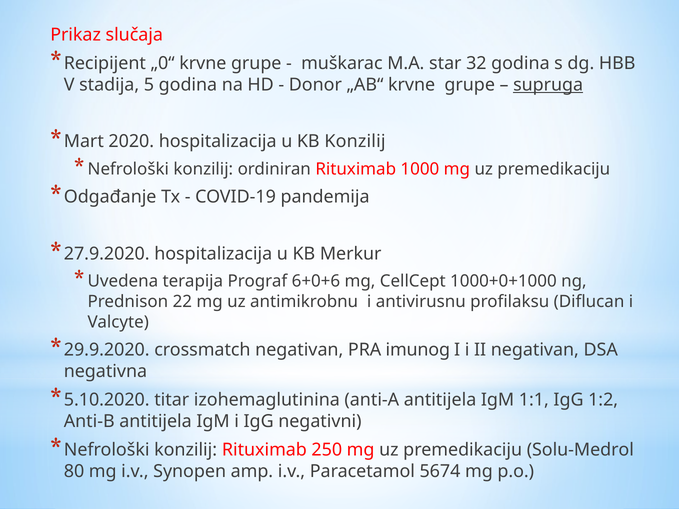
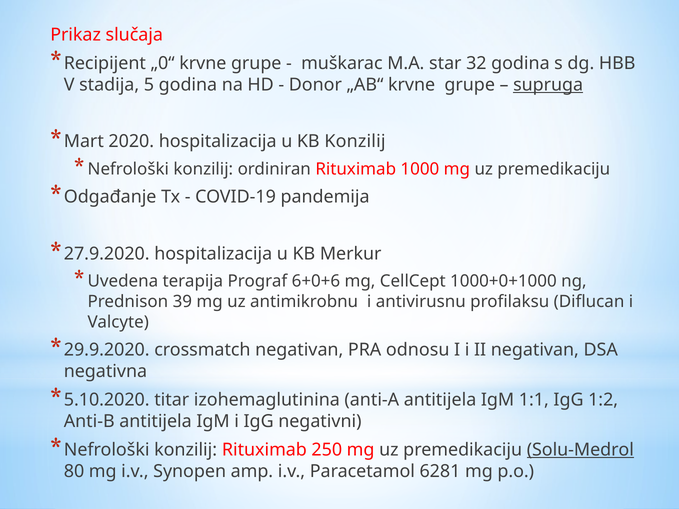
22: 22 -> 39 (182, 302)
imunog: imunog -> odnosu (418, 350)
Solu-Medrol underline: none -> present (580, 450)
5674: 5674 -> 6281 (440, 472)
